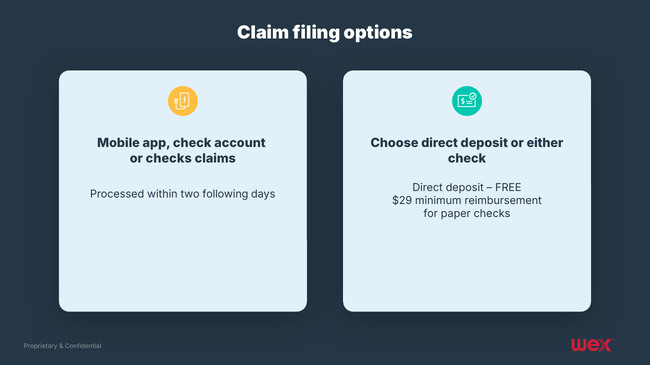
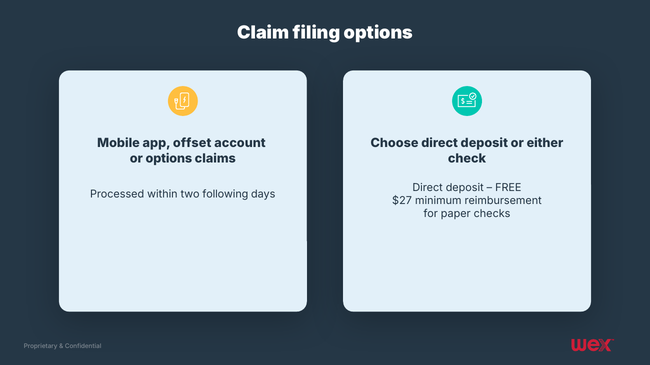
app check: check -> offset (192, 144)
or checks: checks -> options (169, 159)
$29: $29 -> $27 (402, 201)
